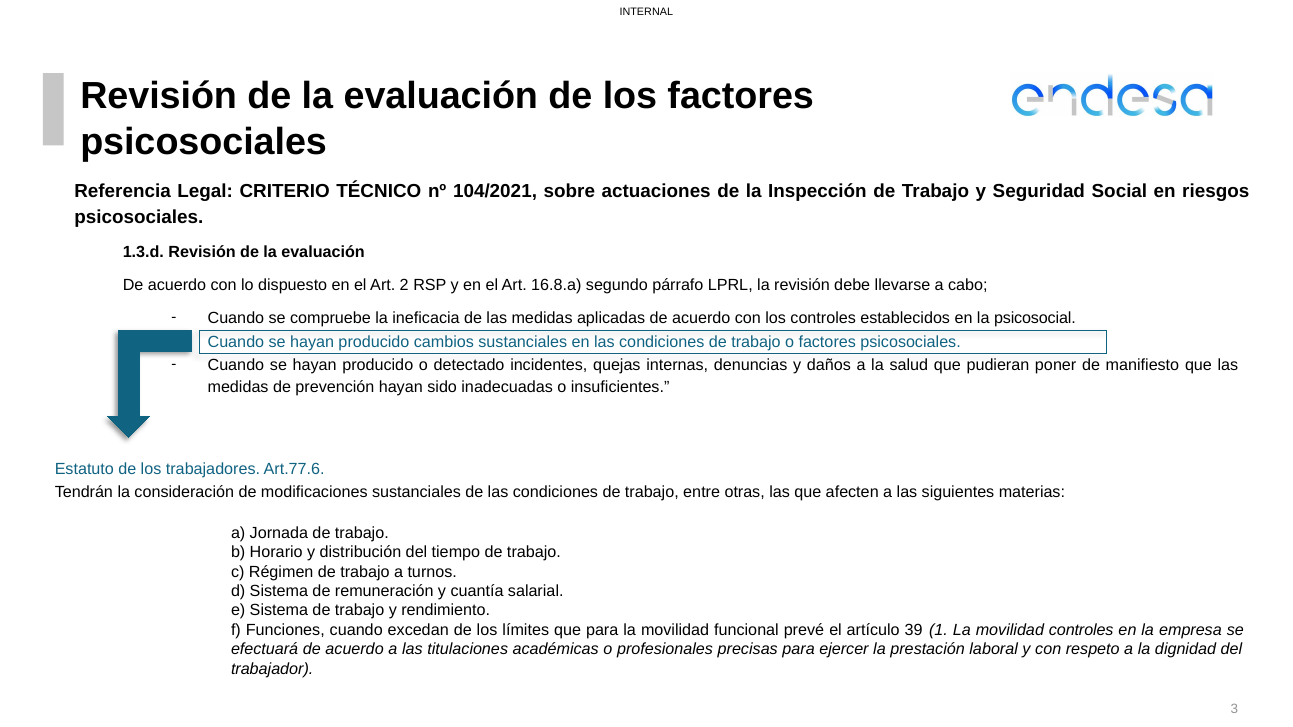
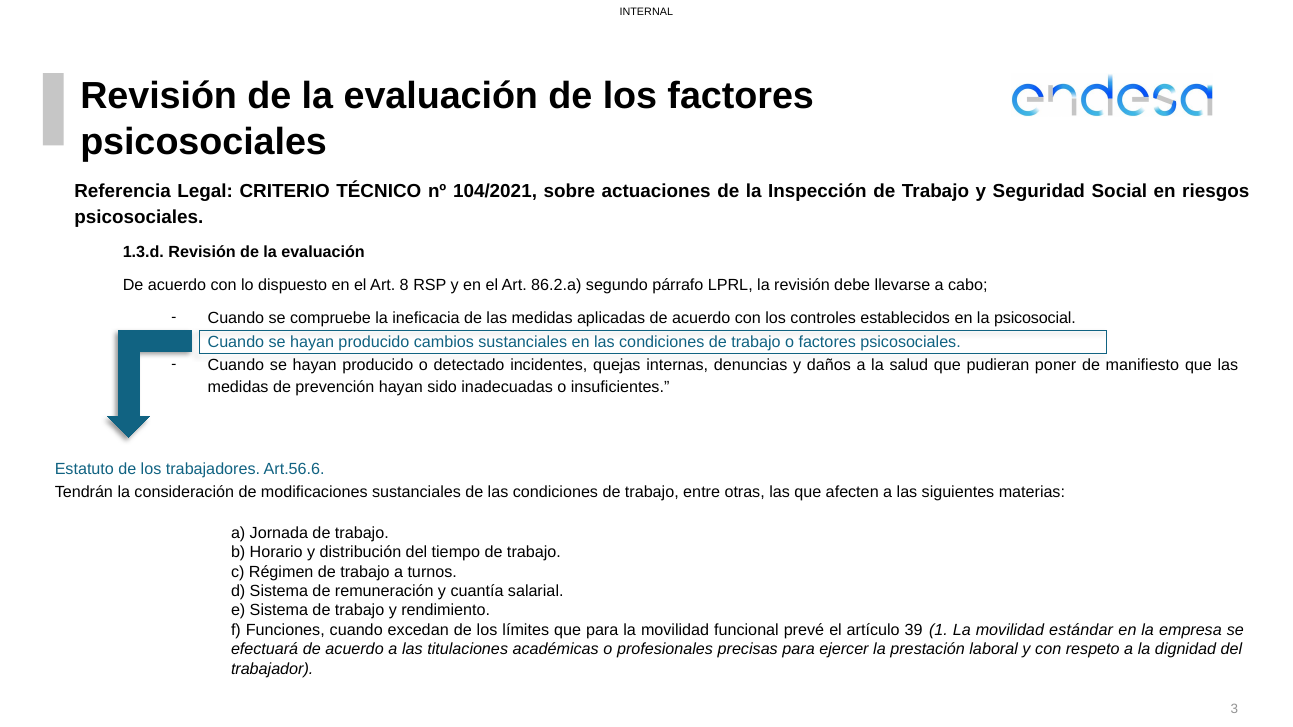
2: 2 -> 8 (404, 285)
16.8.a: 16.8.a -> 86.2.a (556, 285)
Art.77.6: Art.77.6 -> Art.56.6 (294, 470)
movilidad controles: controles -> estándar (1081, 630)
